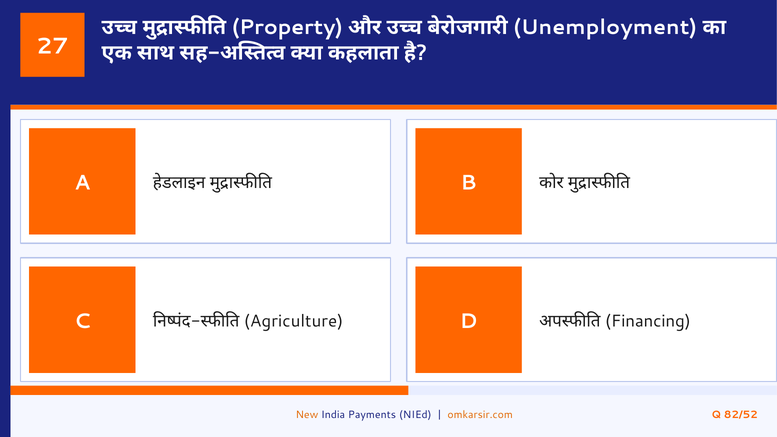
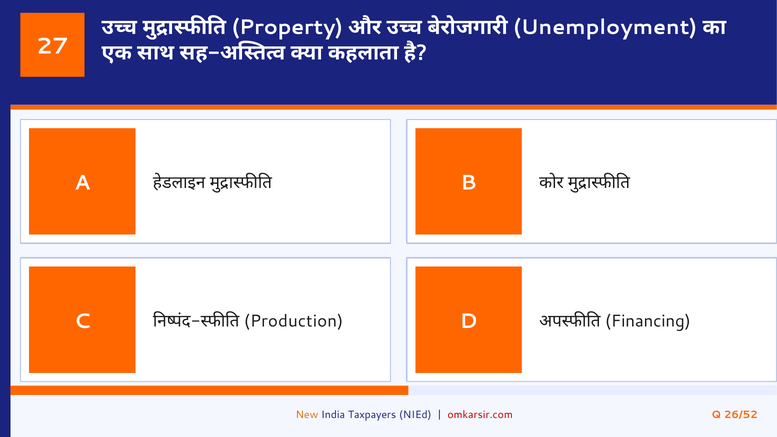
Agriculture: Agriculture -> Production (294, 321)
Payments: Payments -> Taxpayers (372, 415)
omkarsir.com colour: orange -> red (480, 415)
82/52: 82/52 -> 26/52 (741, 415)
